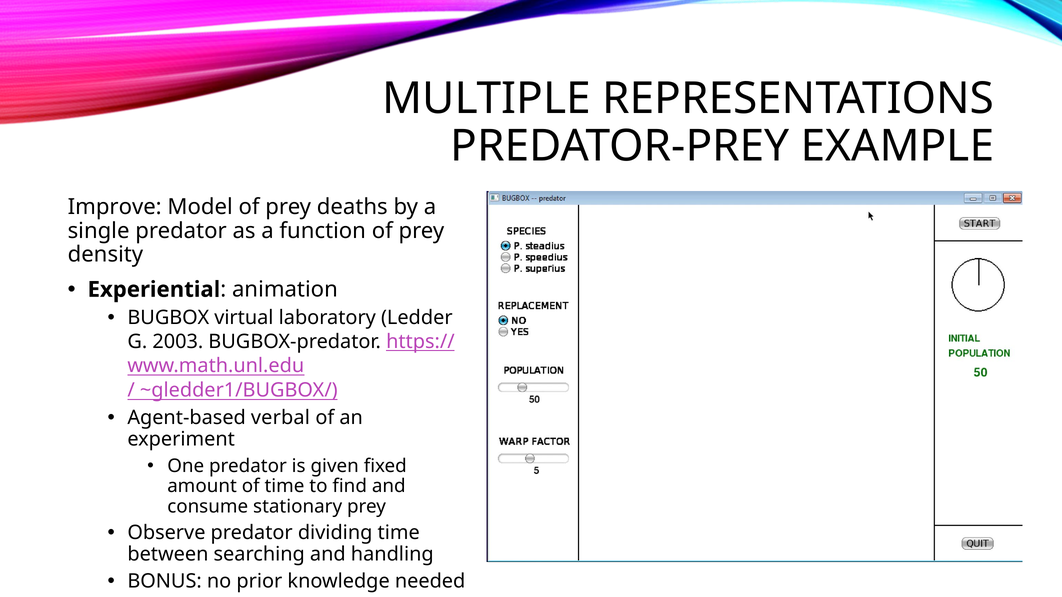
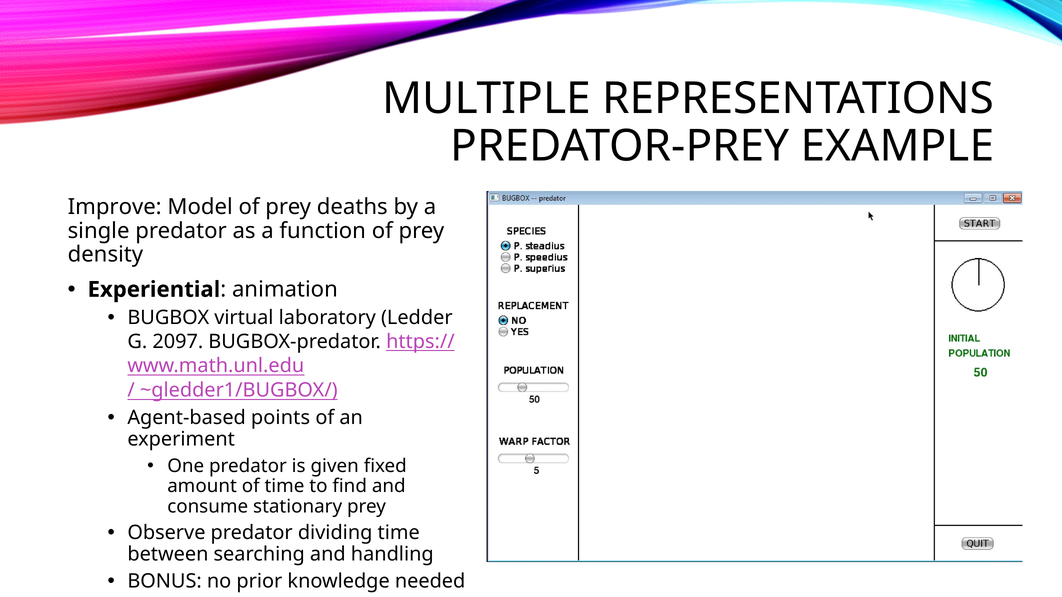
2003: 2003 -> 2097 (178, 342)
verbal: verbal -> points (280, 418)
